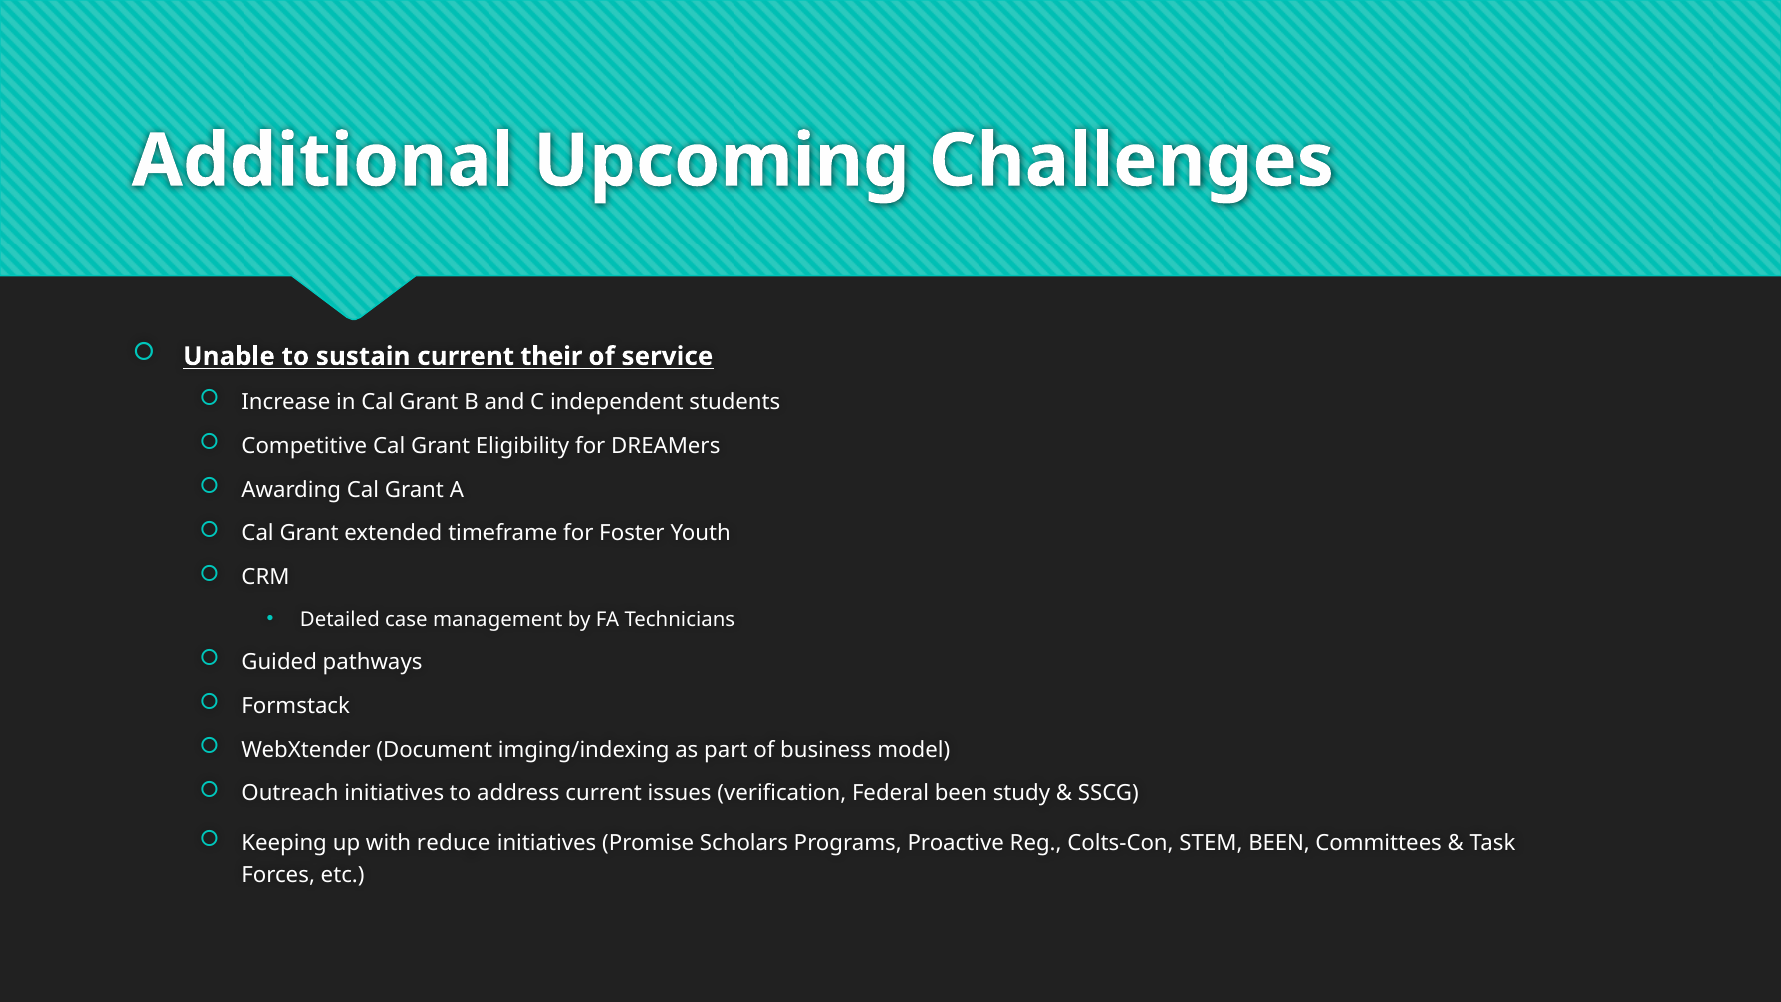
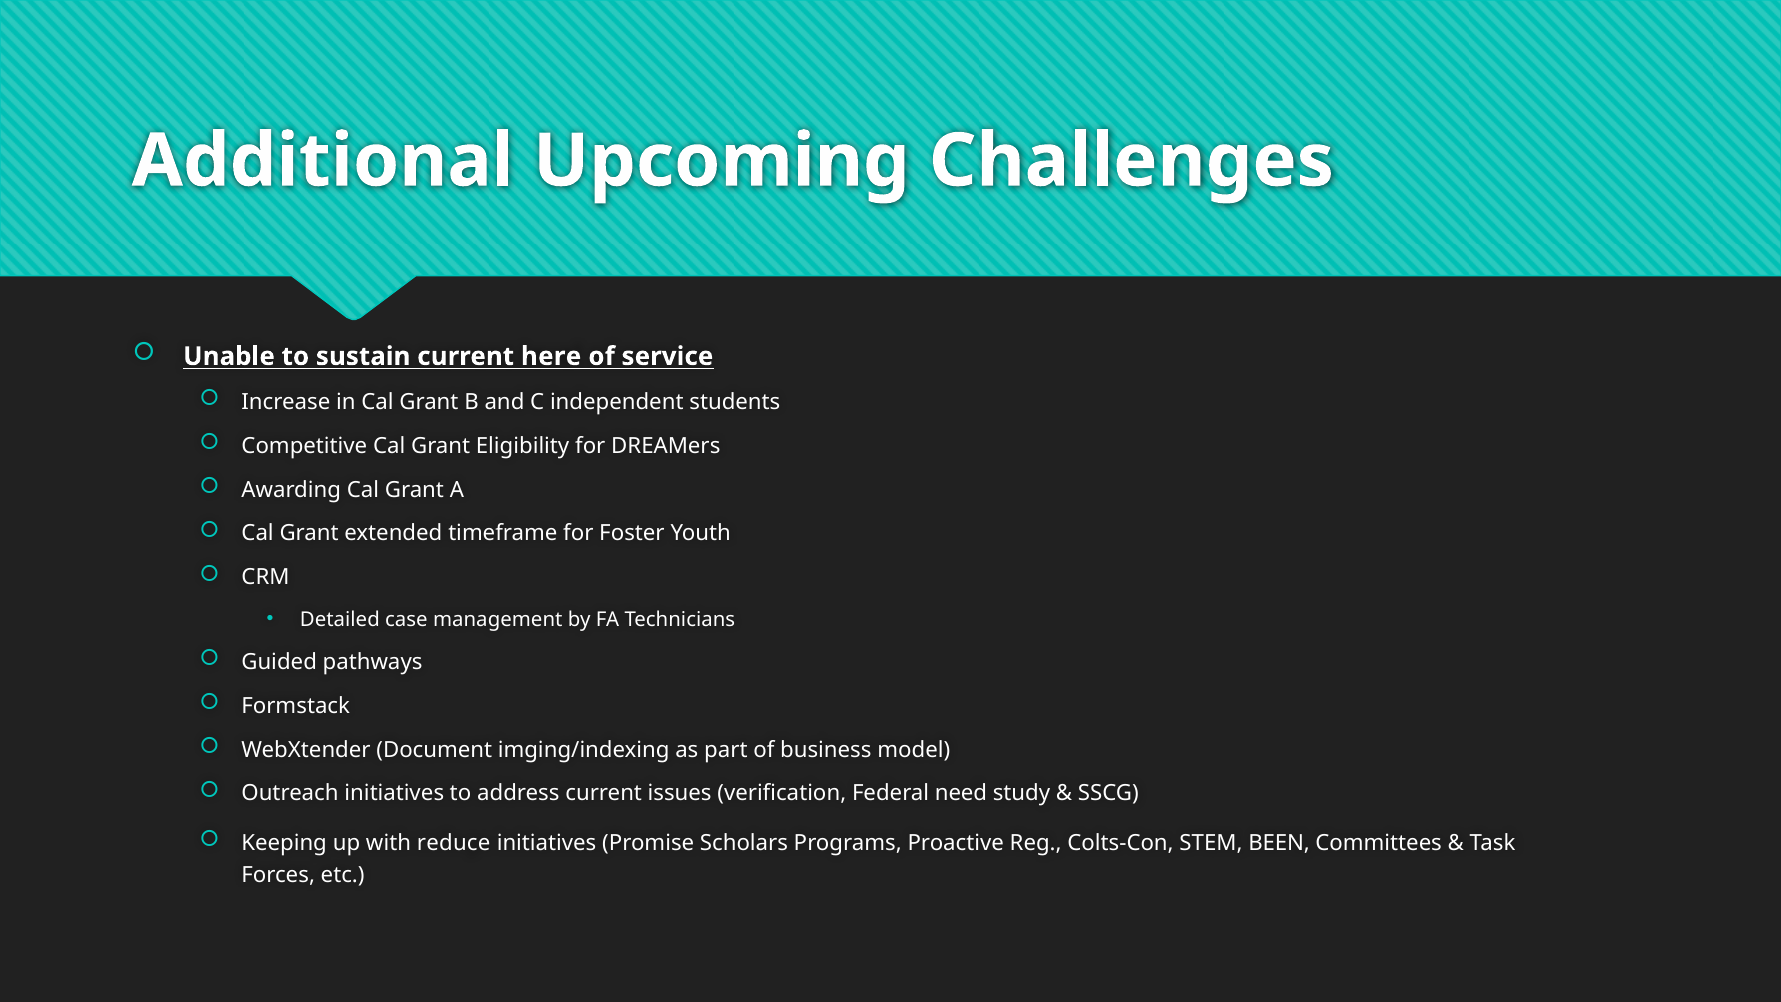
their: their -> here (551, 356)
Federal been: been -> need (961, 793)
